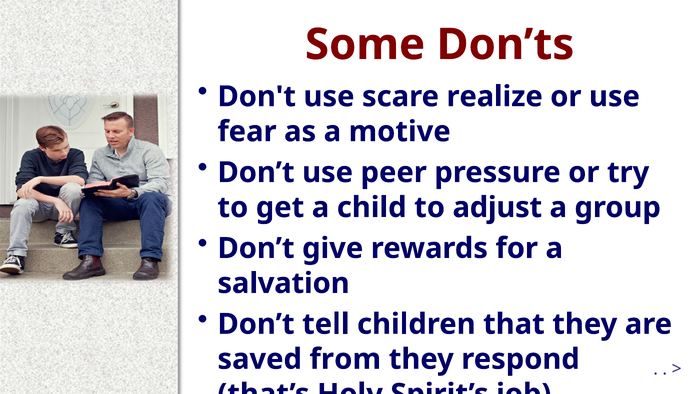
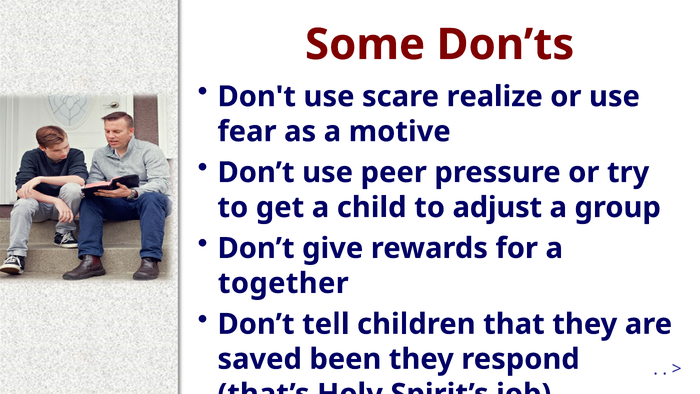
salvation: salvation -> together (283, 283)
from: from -> been (345, 359)
